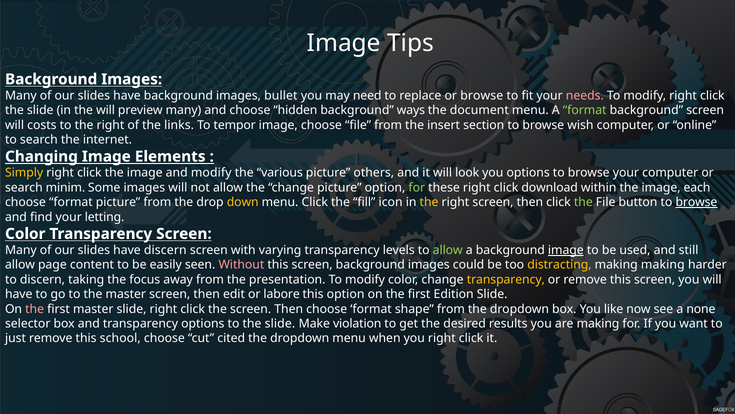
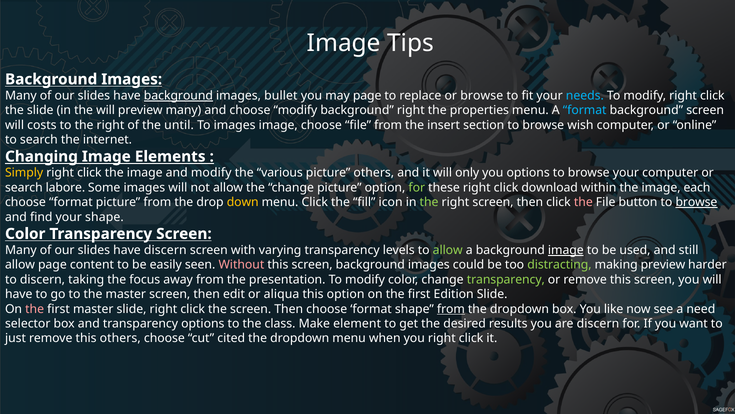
background underline: none -> present (178, 96)
may need: need -> page (367, 96)
needs colour: pink -> light blue (585, 96)
choose hidden: hidden -> modify (295, 110)
background ways: ways -> right (411, 110)
document: document -> properties (479, 110)
format colour: light green -> light blue (585, 110)
links: links -> until (179, 125)
To tempor: tempor -> images (235, 125)
look: look -> only (467, 173)
minim: minim -> labore (65, 187)
the colour: yellow -> light green (429, 202)
the colour: light green -> pink (583, 202)
your letting: letting -> shape (104, 217)
distracting colour: yellow -> light green (559, 265)
making making: making -> preview (663, 265)
transparency colour: yellow -> light green (506, 279)
labore: labore -> aliqua (282, 294)
from underline: none -> present (451, 309)
none: none -> need (701, 309)
to the slide: slide -> class (280, 323)
violation: violation -> element (357, 323)
are making: making -> discern (598, 323)
this school: school -> others (120, 338)
